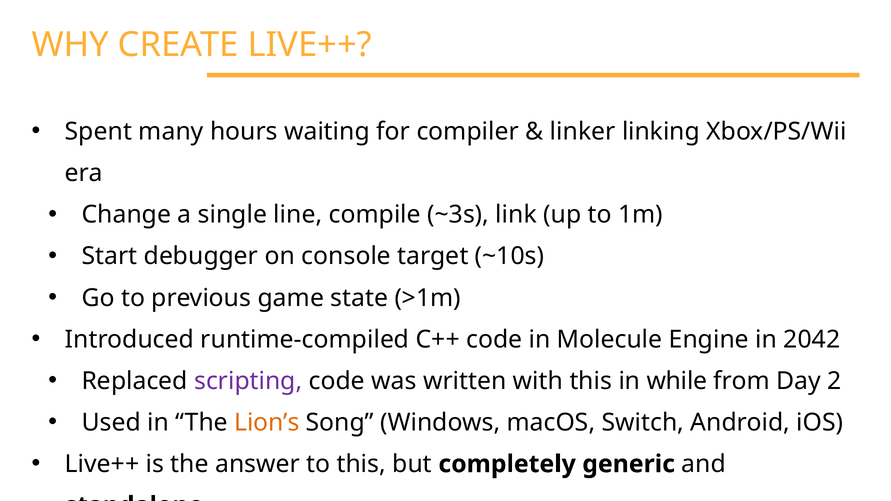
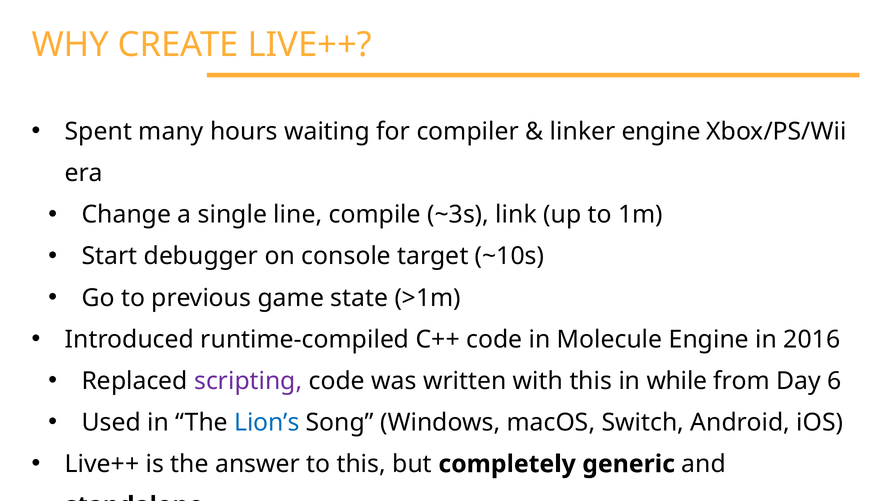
linker linking: linking -> engine (661, 132)
2042: 2042 -> 2016 (812, 340)
2: 2 -> 6 (834, 381)
Lion’s colour: orange -> blue (267, 423)
